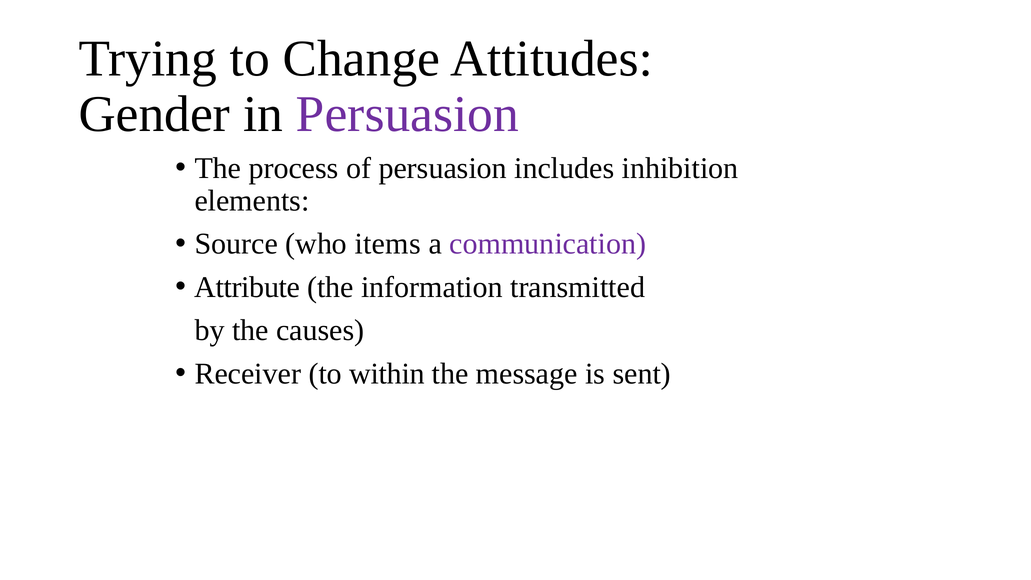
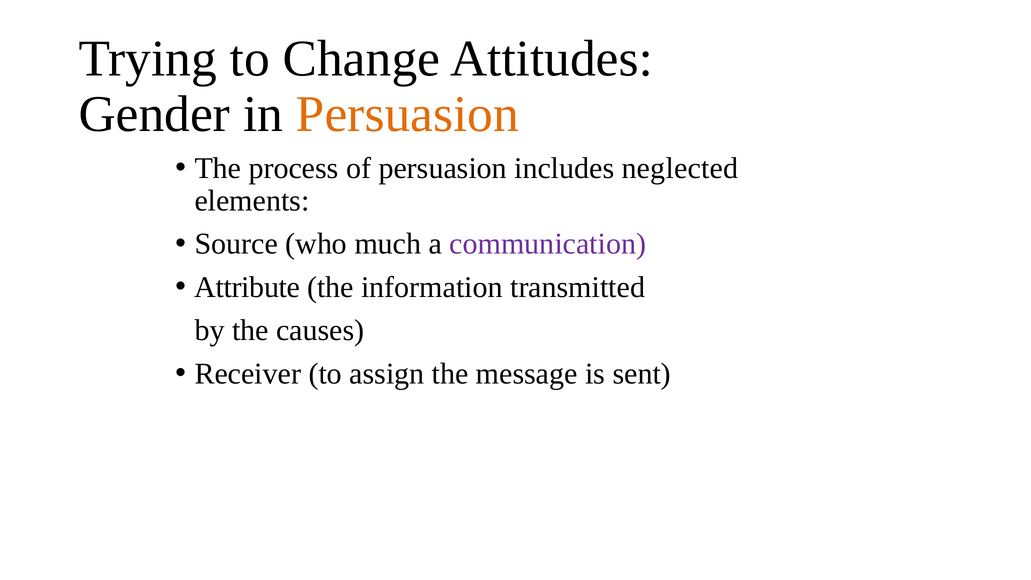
Persuasion colour: purple -> orange (407, 114)
inhibition: inhibition -> neglected (680, 168)
items: items -> much (388, 244)
within: within -> assign (387, 374)
